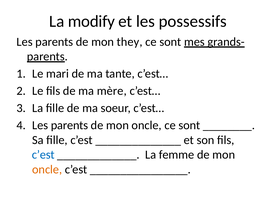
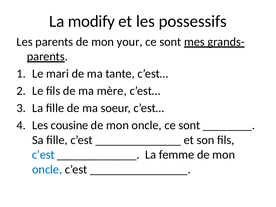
they: they -> your (130, 42)
parents: parents -> cousine (70, 125)
oncle colour: orange -> blue (47, 169)
